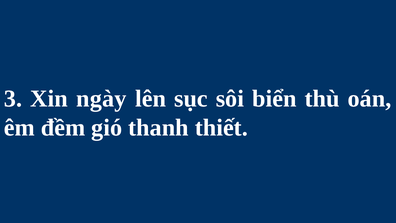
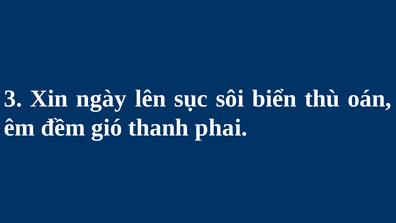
thiết: thiết -> phai (221, 128)
